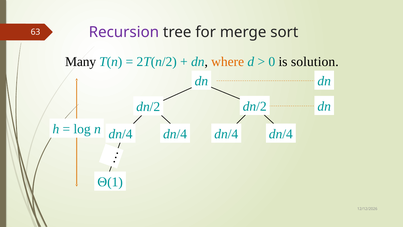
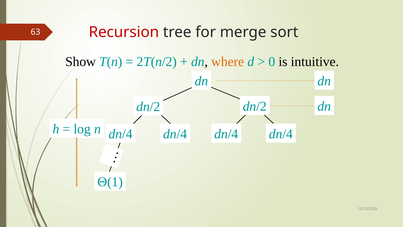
Recursion colour: purple -> red (124, 32)
Many: Many -> Show (81, 61)
solution: solution -> intuitive (315, 61)
